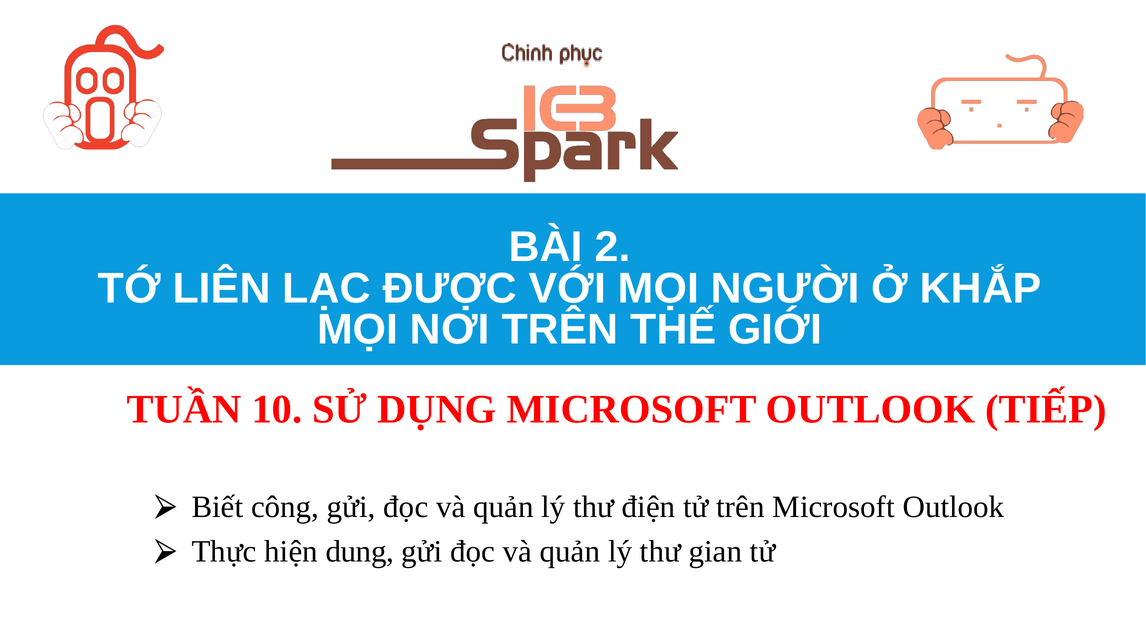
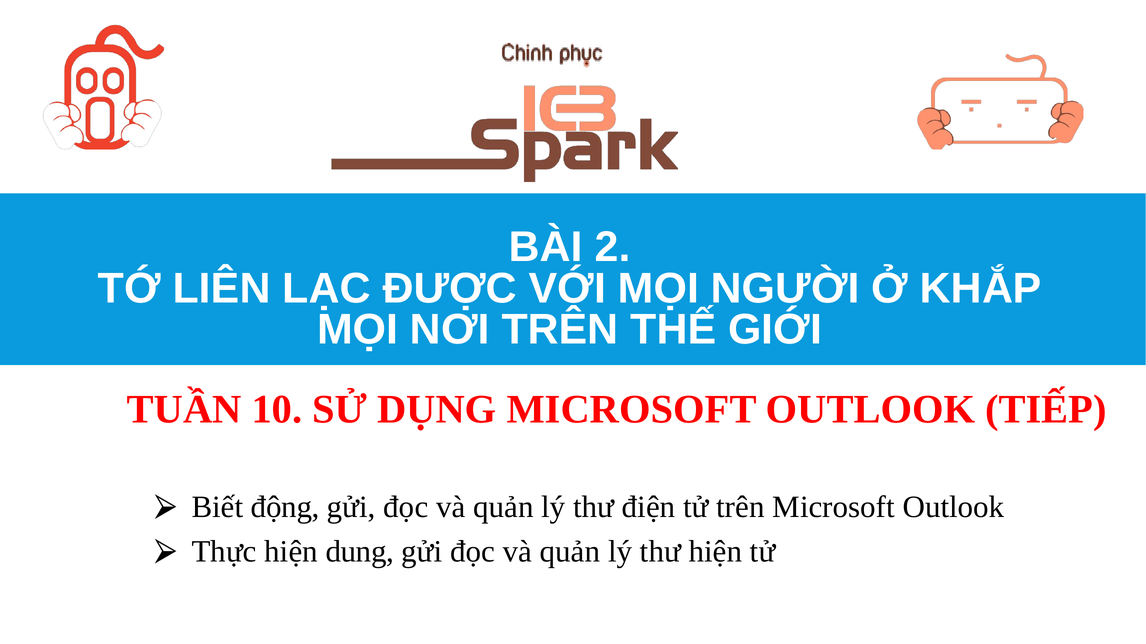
công: công -> động (285, 507)
thư gian: gian -> hiện (715, 552)
